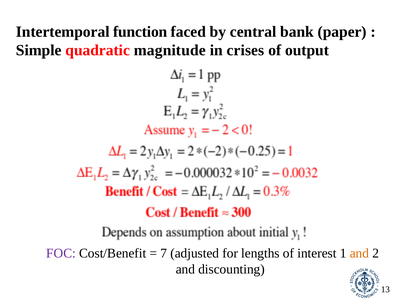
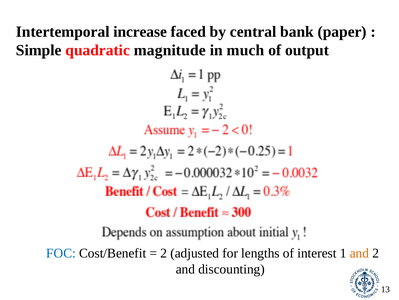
function: function -> increase (140, 32)
crises: crises -> much (245, 50)
FOC colour: purple -> blue (61, 253)
7: 7 -> 2 (164, 253)
